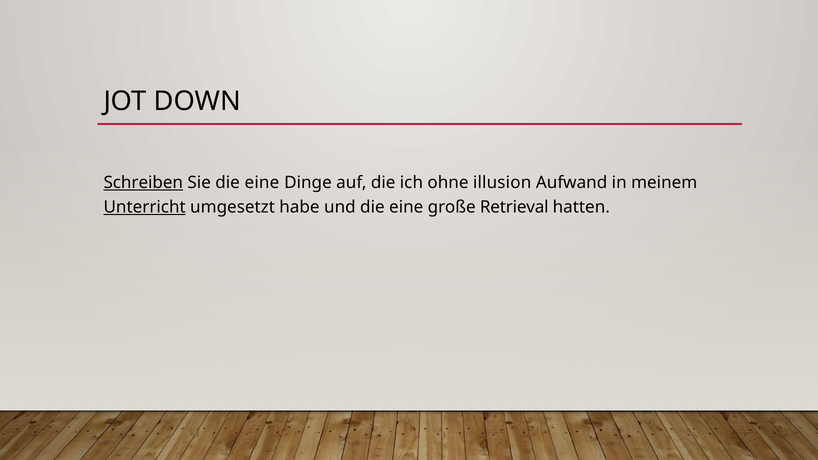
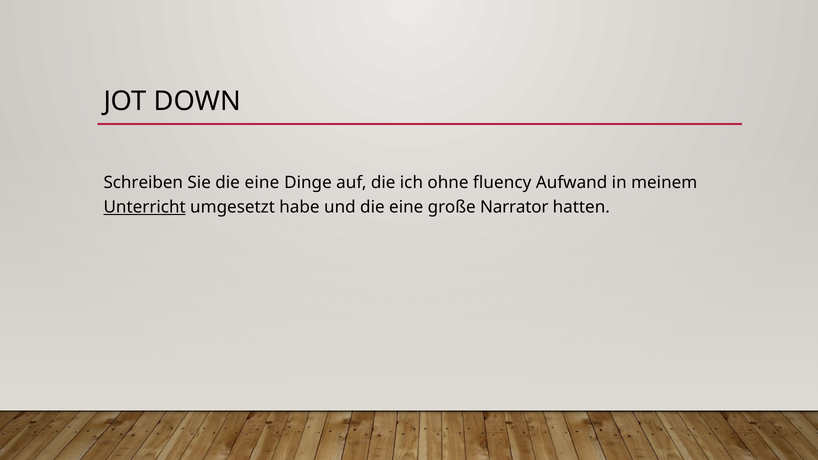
Schreiben underline: present -> none (143, 183)
illusion: illusion -> fluency (502, 183)
Retrieval: Retrieval -> Narrator (514, 207)
